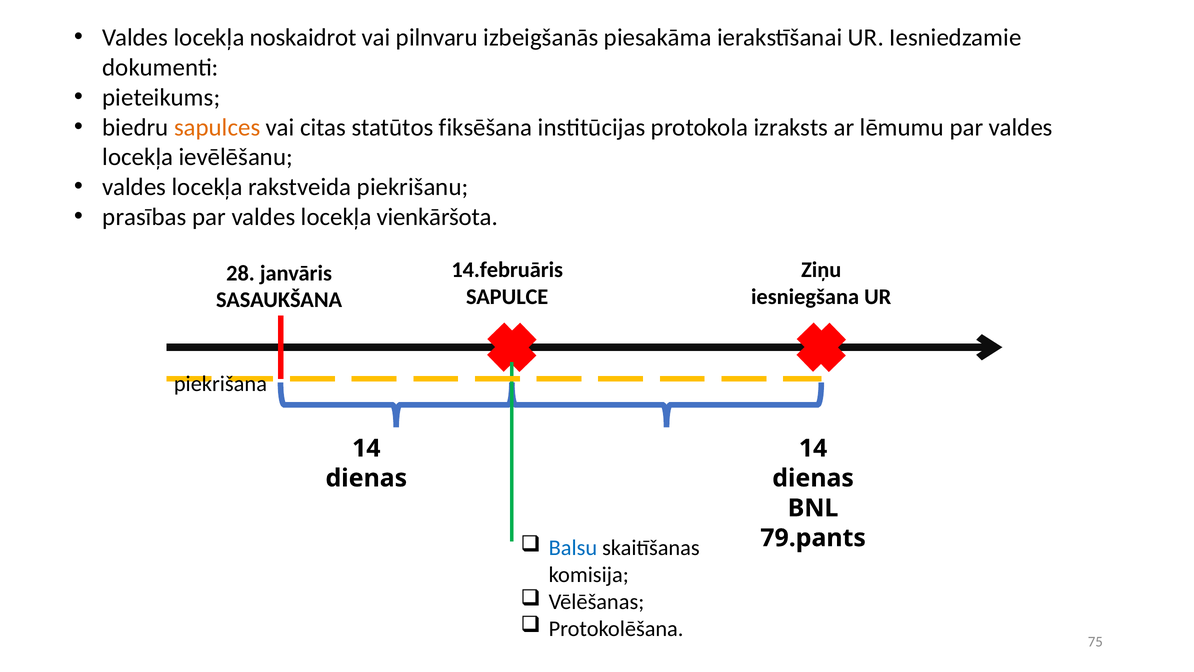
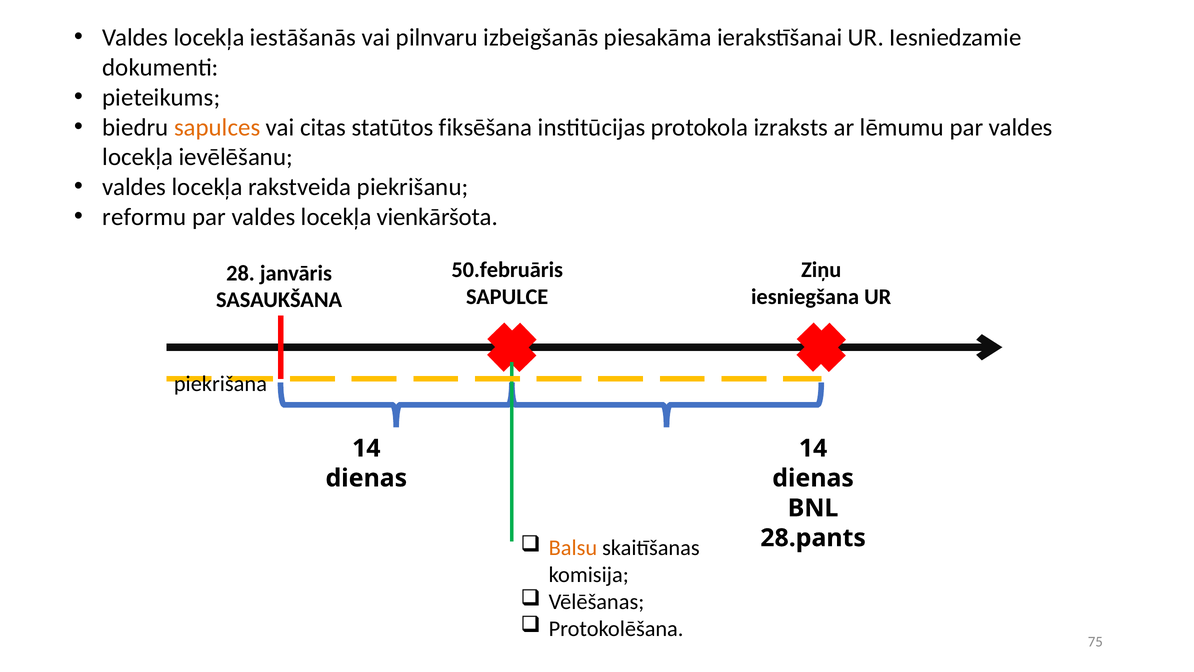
noskaidrot: noskaidrot -> iestāšanās (303, 38)
prasības: prasības -> reformu (144, 217)
14.februāris: 14.februāris -> 50.februāris (507, 270)
79.pants: 79.pants -> 28.pants (813, 538)
Balsu colour: blue -> orange (573, 548)
